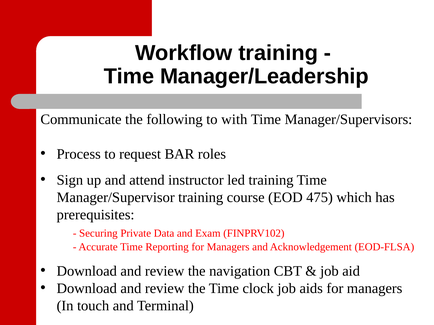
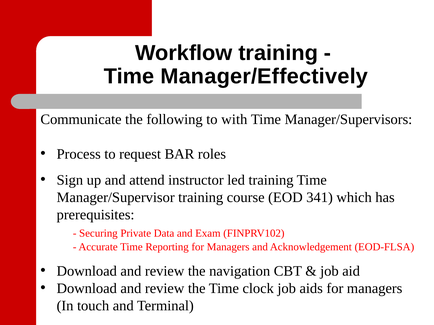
Manager/Leadership: Manager/Leadership -> Manager/Effectively (264, 76)
475: 475 -> 341 (320, 198)
